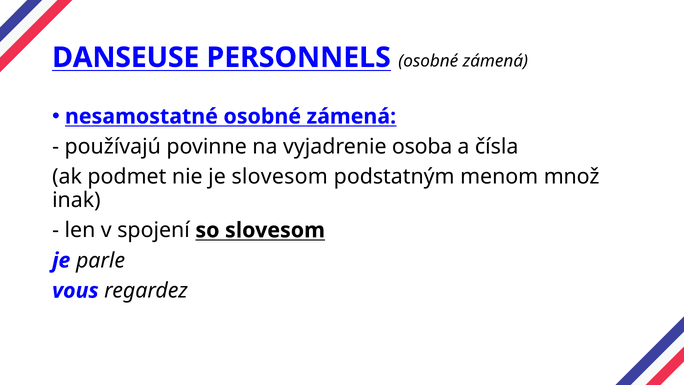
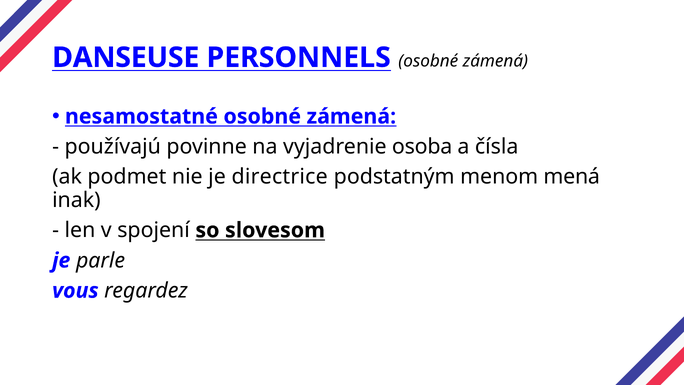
je slovesom: slovesom -> directrice (280, 177)
množ: množ -> mená (572, 177)
